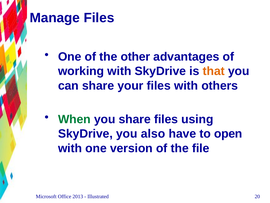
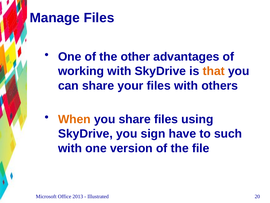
When colour: green -> orange (74, 119)
also: also -> sign (153, 133)
open: open -> such (228, 133)
